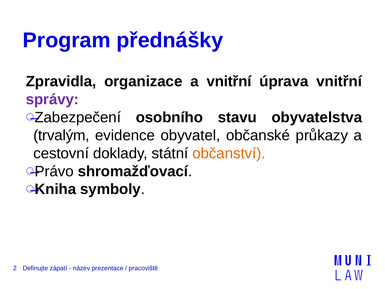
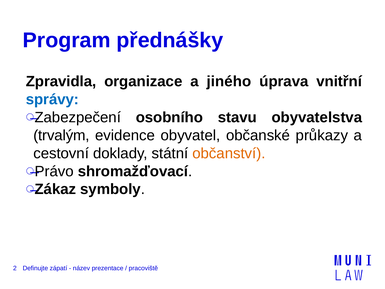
a vnitřní: vnitřní -> jiného (229, 81)
správy colour: purple -> blue (52, 99)
Kniha: Kniha -> Zákaz (55, 189)
